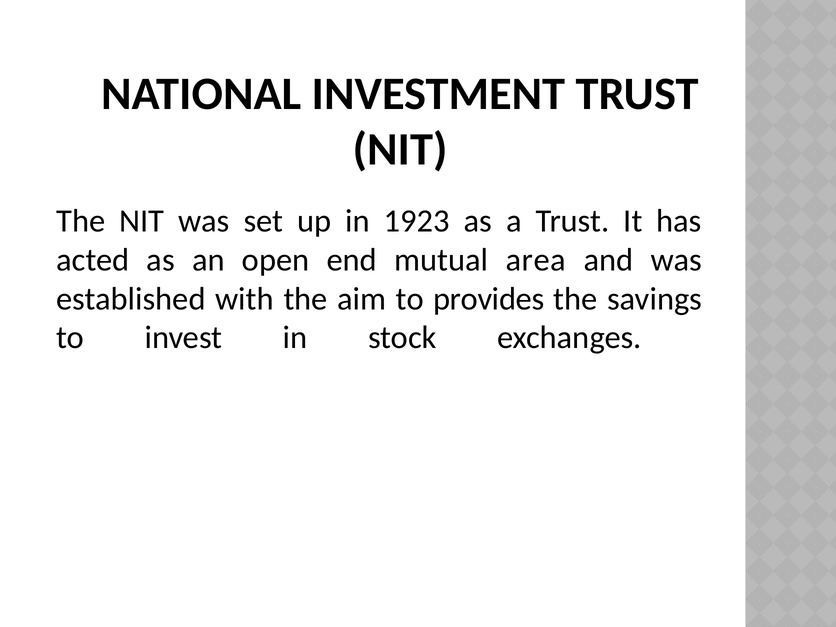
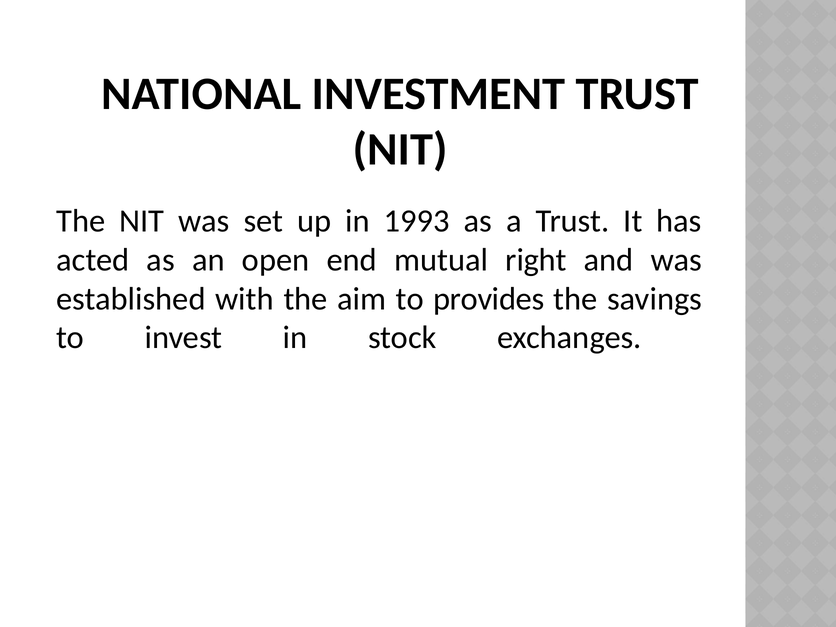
1923: 1923 -> 1993 (417, 221)
area: area -> right (536, 260)
